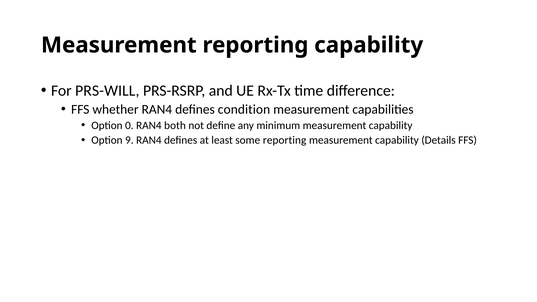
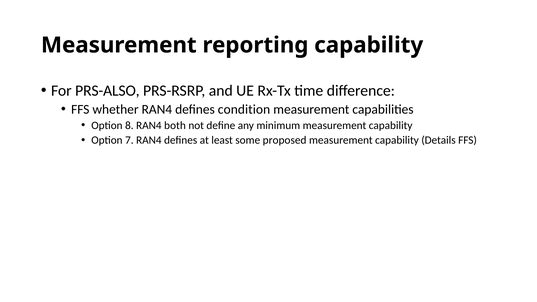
PRS-WILL: PRS-WILL -> PRS-ALSO (107, 91)
0: 0 -> 8 (129, 125)
9: 9 -> 7 (129, 140)
some reporting: reporting -> proposed (285, 140)
